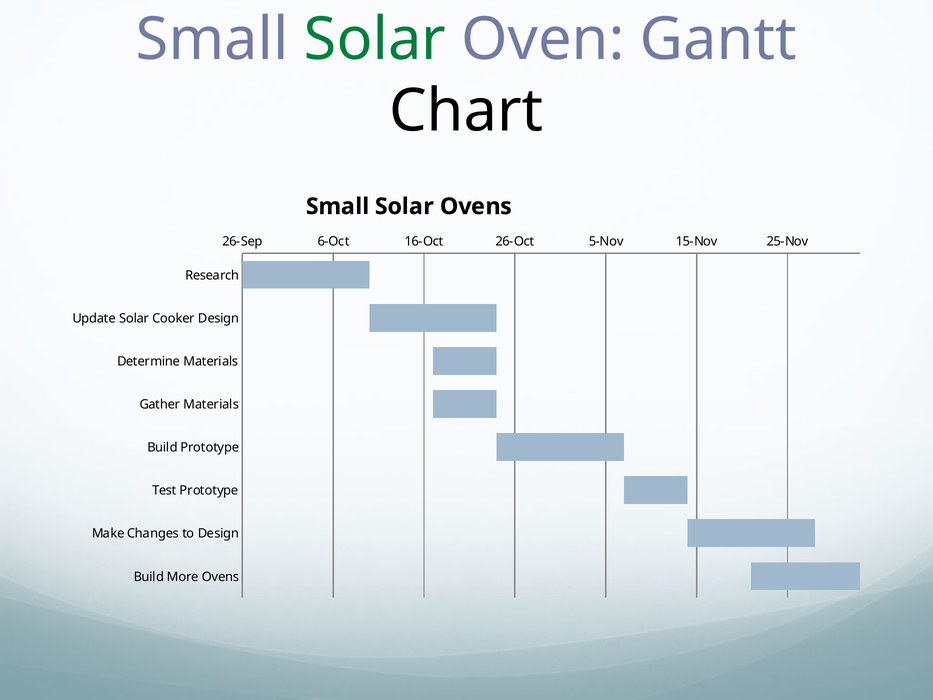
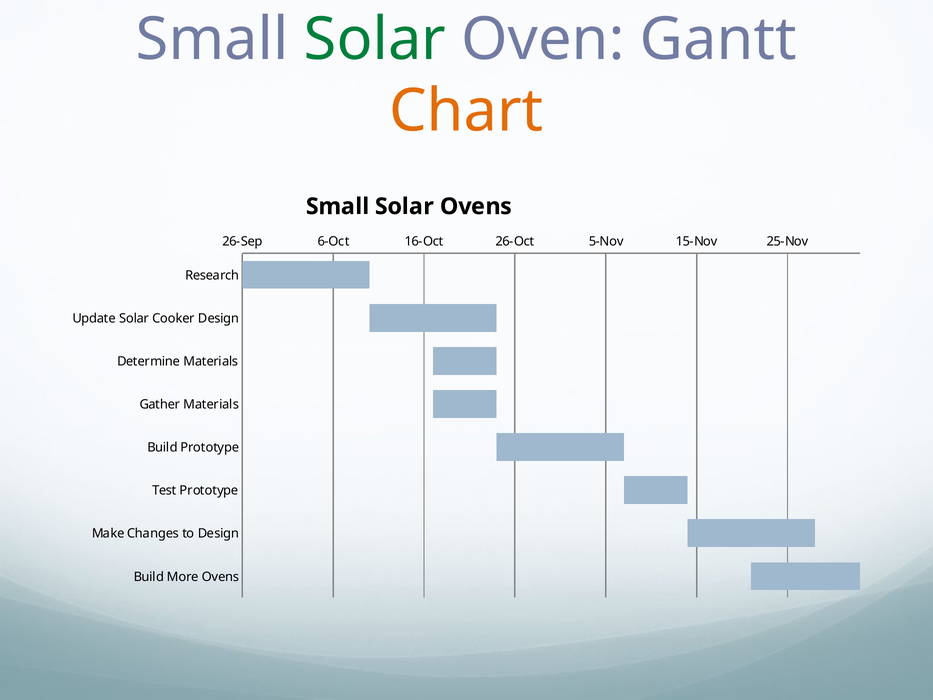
Chart colour: black -> orange (466, 111)
